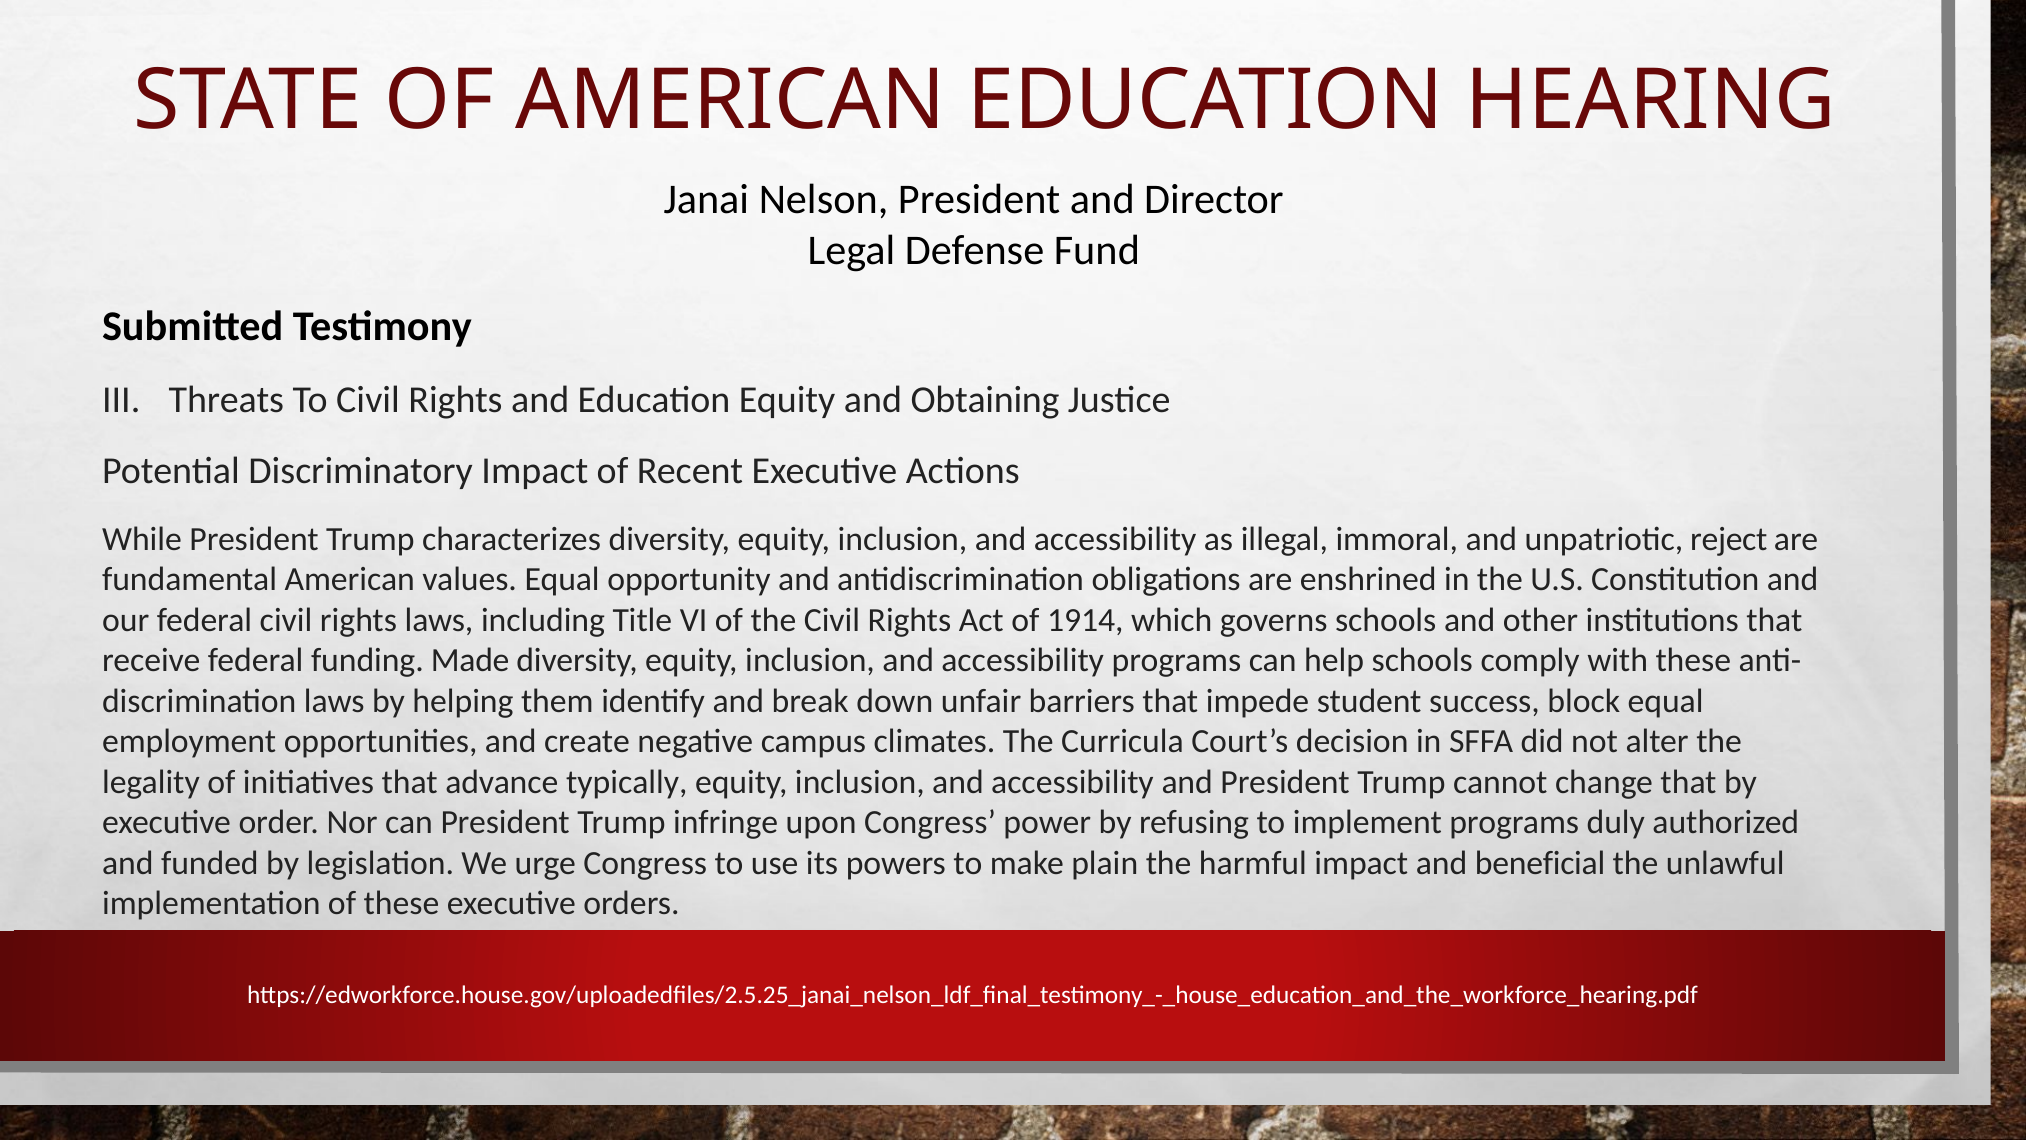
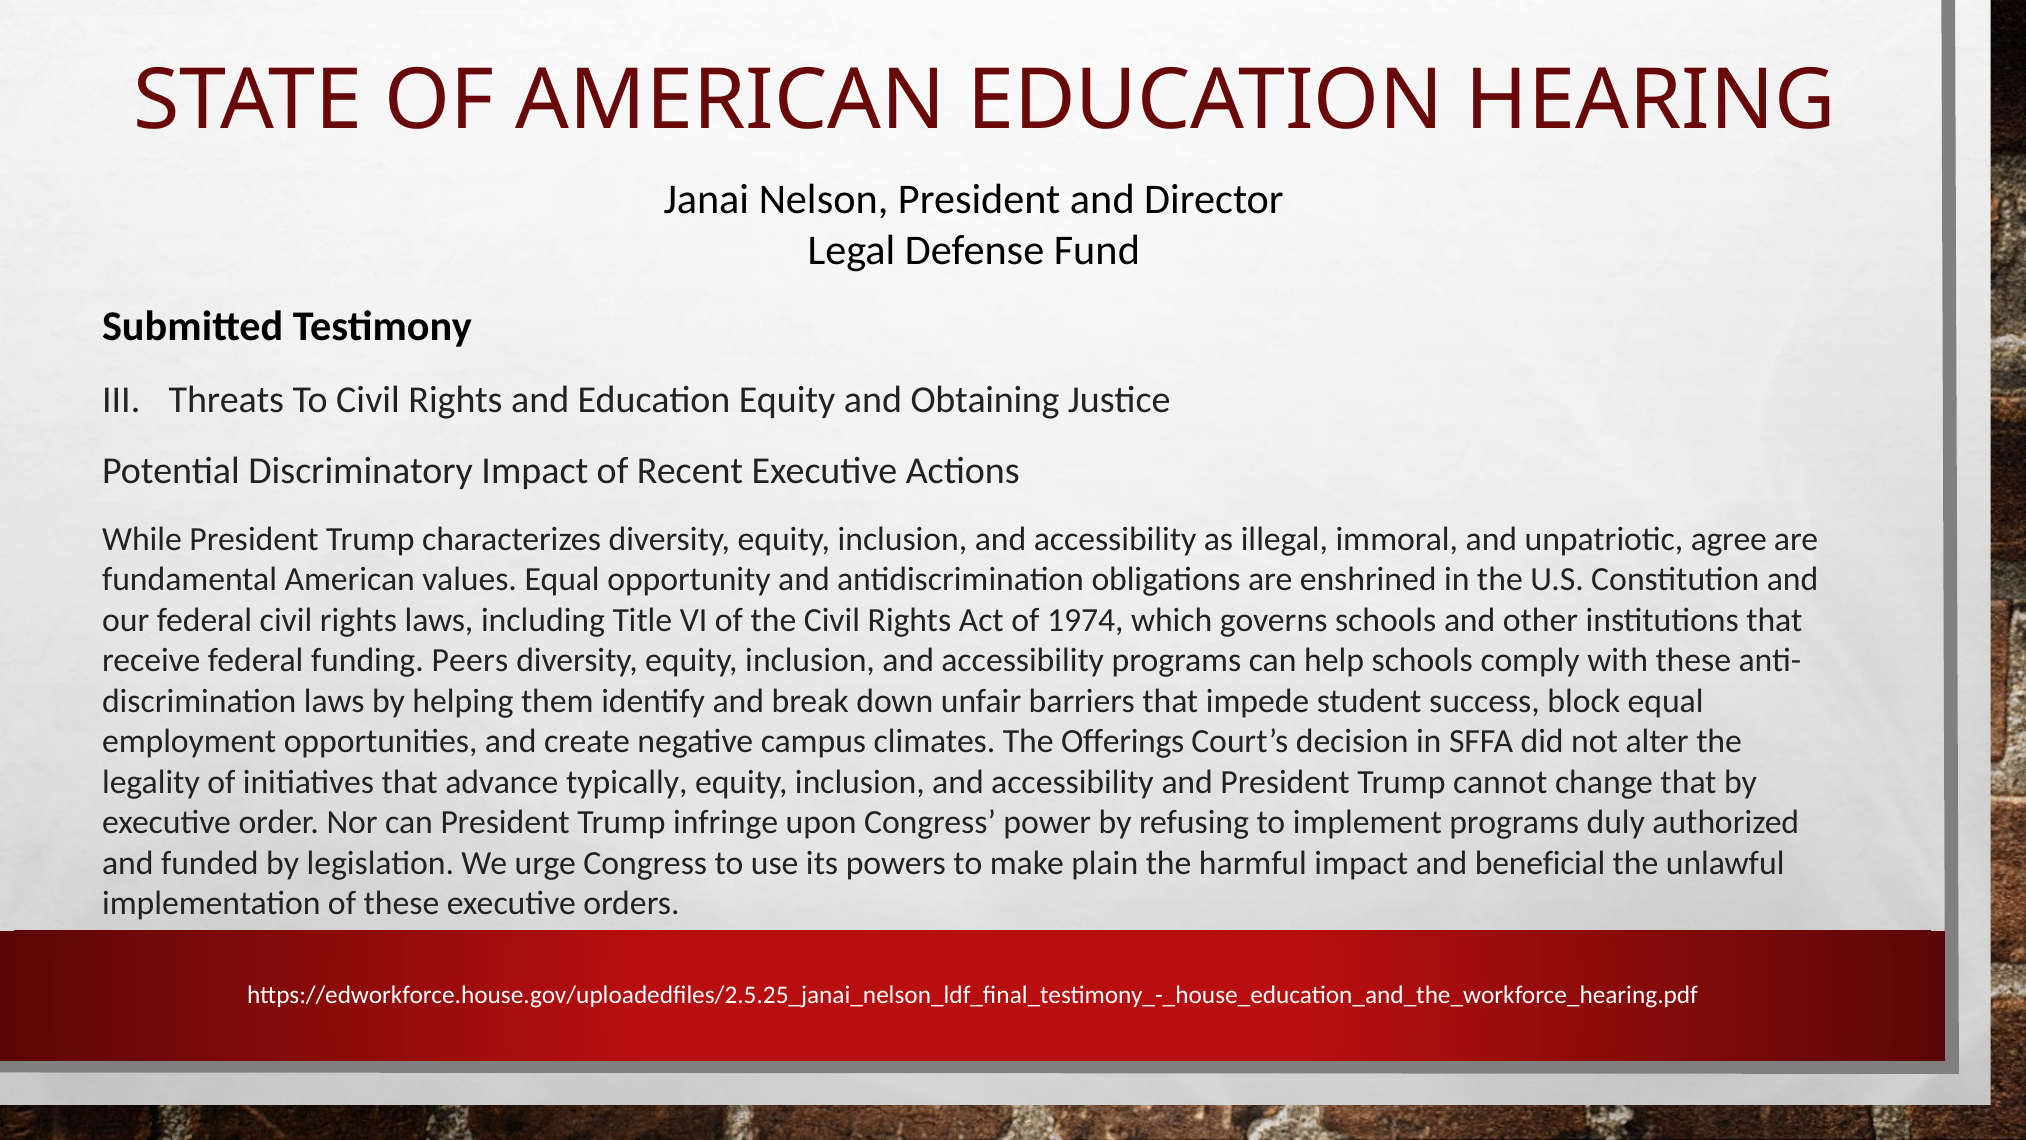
reject: reject -> agree (1729, 539)
1914: 1914 -> 1974 (1085, 620)
Made: Made -> Peers (470, 660)
Curricula: Curricula -> Offerings (1123, 741)
